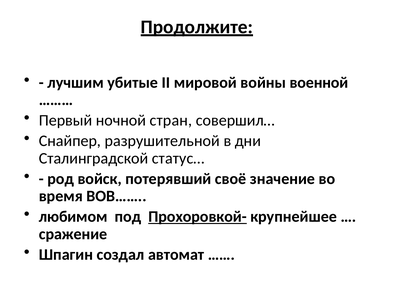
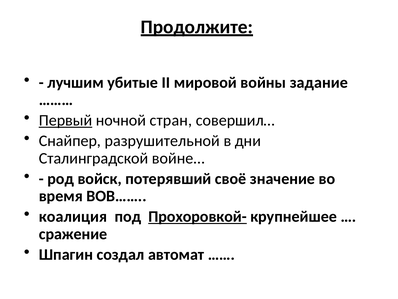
военной: военной -> задание (319, 82)
Первый underline: none -> present (66, 120)
статус…: статус… -> войне… (178, 158)
любимом: любимом -> коалиция (73, 216)
